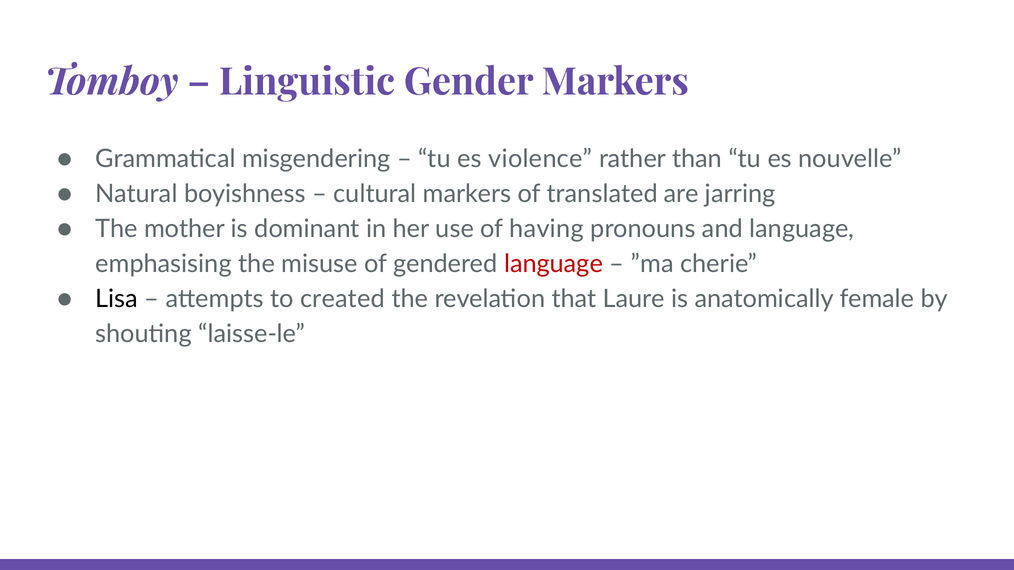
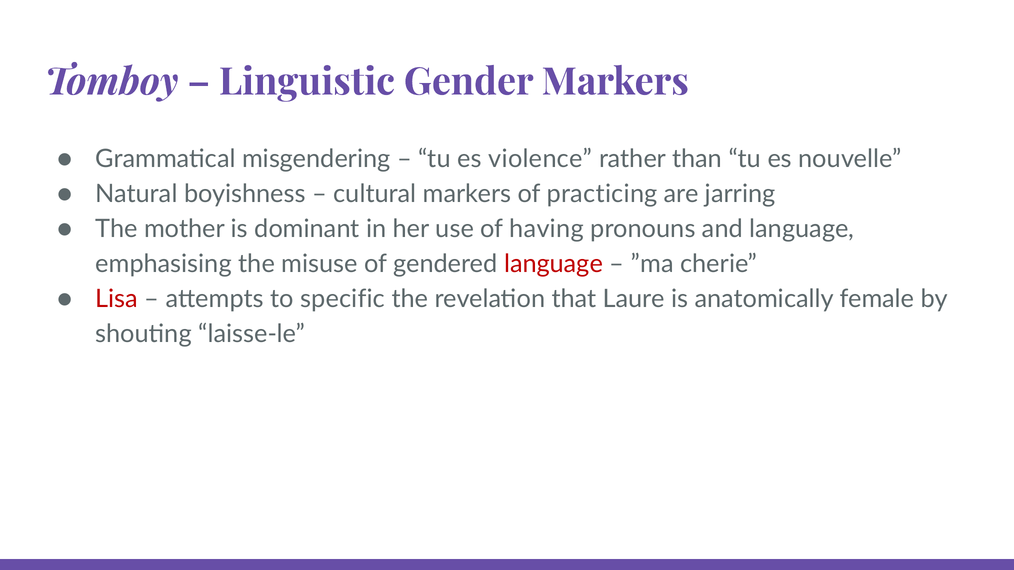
translated: translated -> practicing (602, 194)
Lisa colour: black -> red (117, 299)
created: created -> specific (342, 299)
